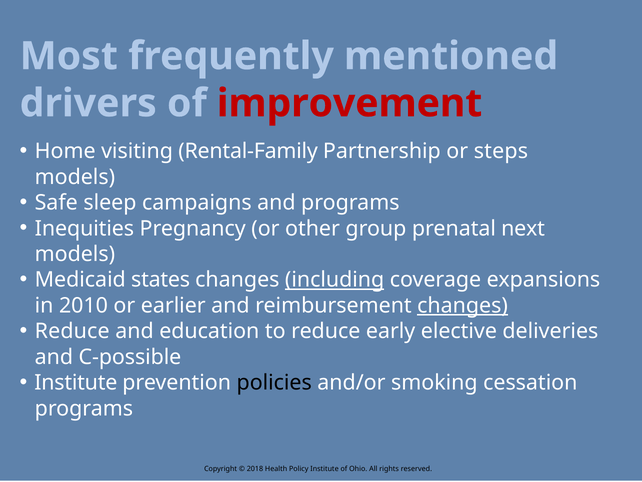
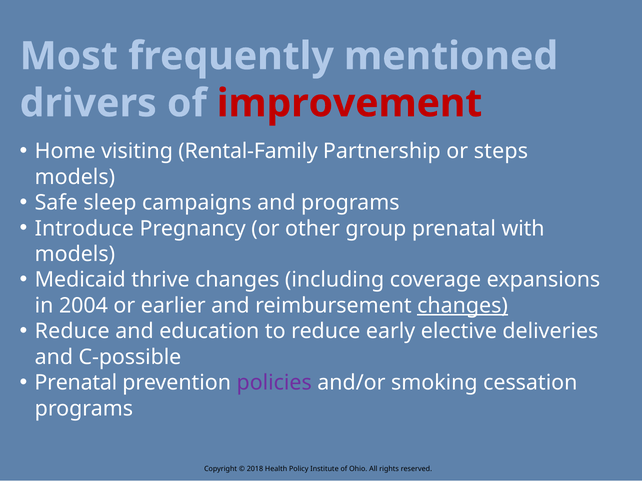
Inequities: Inequities -> Introduce (84, 228)
next: next -> with (523, 228)
states: states -> thrive (160, 280)
including underline: present -> none (335, 280)
2010: 2010 -> 2004 (83, 305)
Institute: Institute -> Prenatal (76, 382)
policies colour: black -> purple (274, 382)
